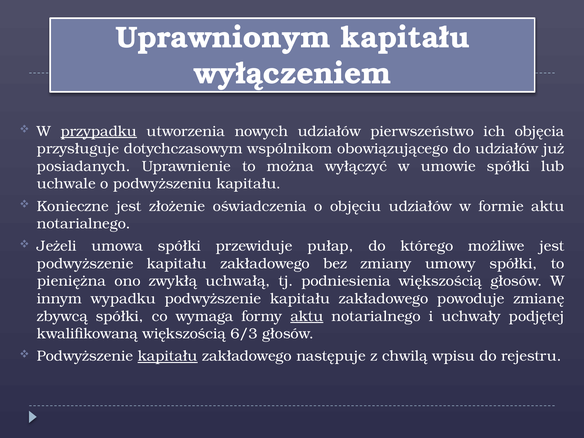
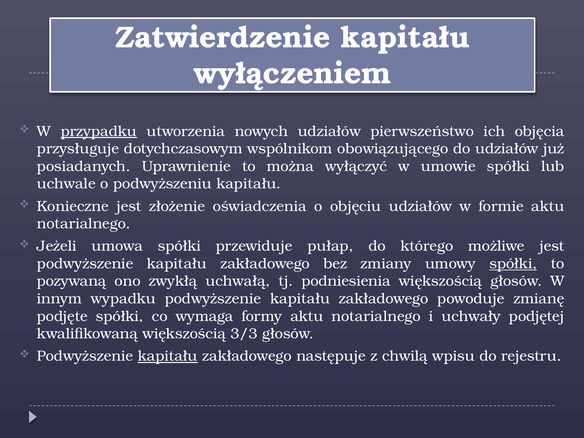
Uprawnionym: Uprawnionym -> Zatwierdzenie (223, 38)
spółki underline: none -> present (513, 264)
pieniężna: pieniężna -> pozywaną (72, 281)
zbywcą: zbywcą -> podjęte (62, 316)
aktu underline: present -> none (307, 316)
6/3: 6/3 -> 3/3 (244, 334)
